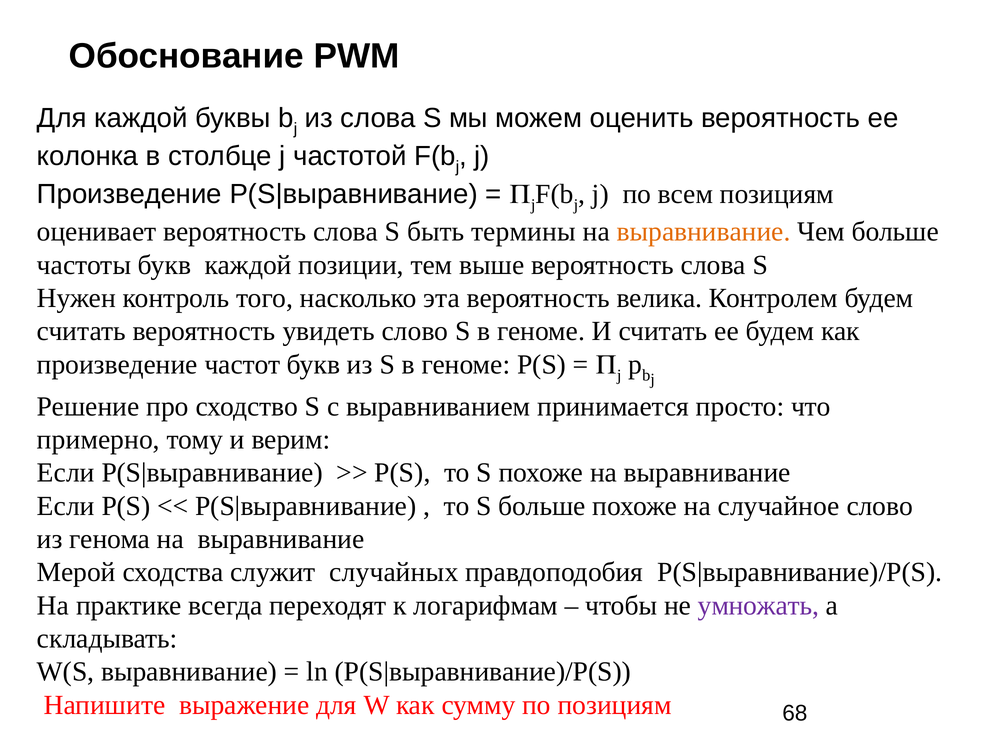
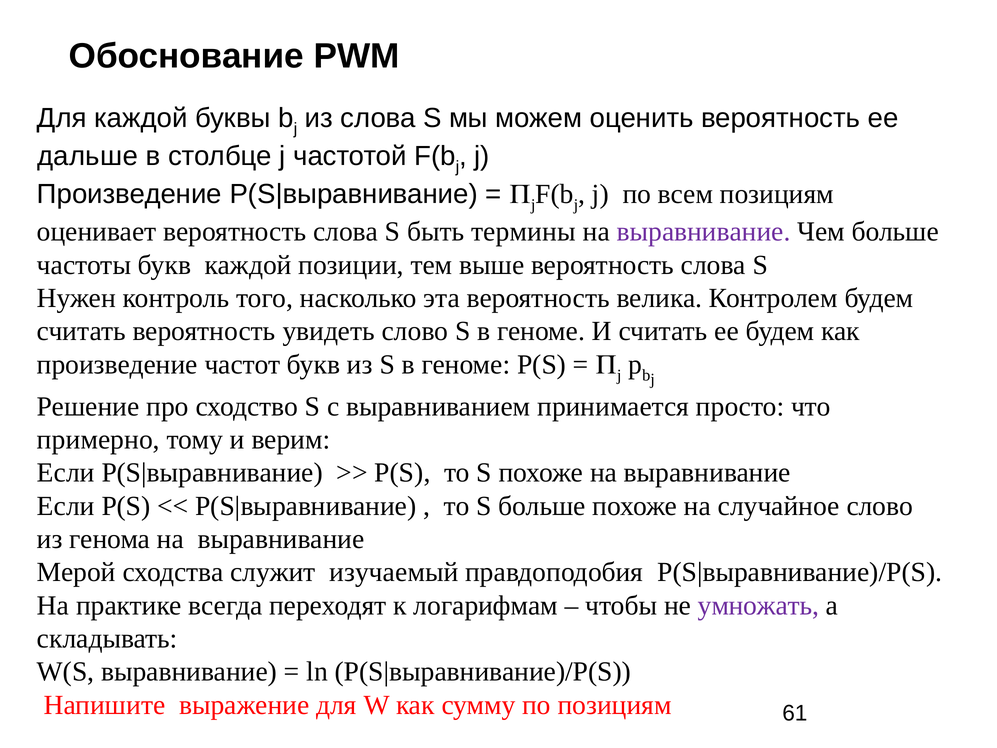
колонка: колонка -> дальше (88, 156)
выравнивание colour: orange -> purple (704, 232)
случайных: случайных -> изучаемый (394, 572)
68: 68 -> 61 (795, 713)
